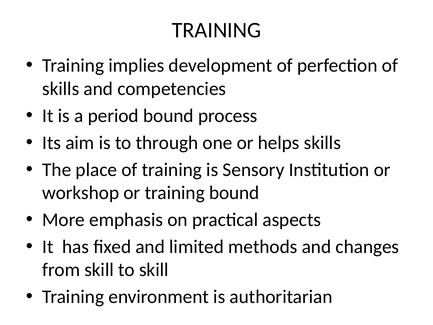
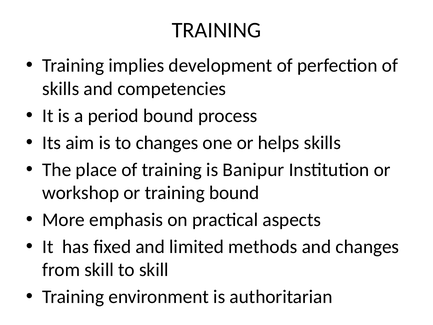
to through: through -> changes (167, 143)
Sensory: Sensory -> Banipur (253, 170)
